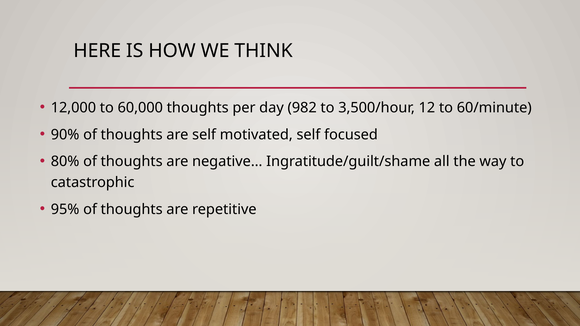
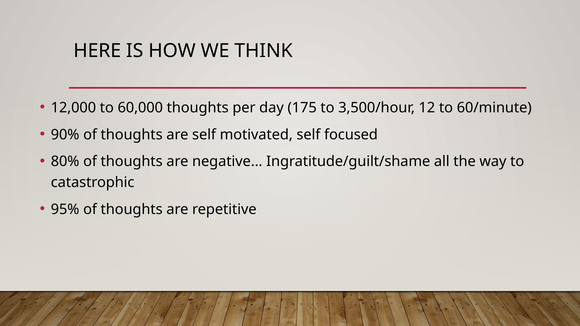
982: 982 -> 175 (302, 108)
